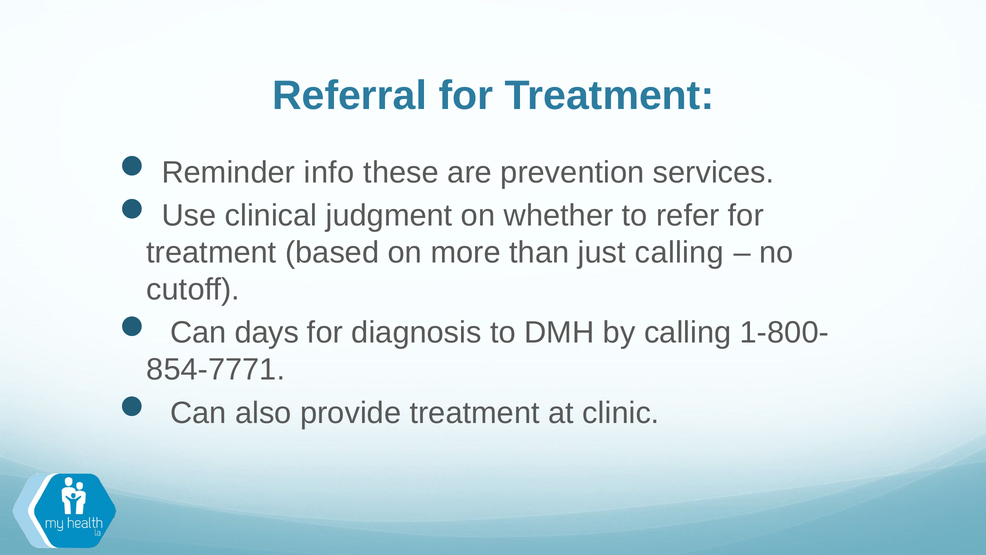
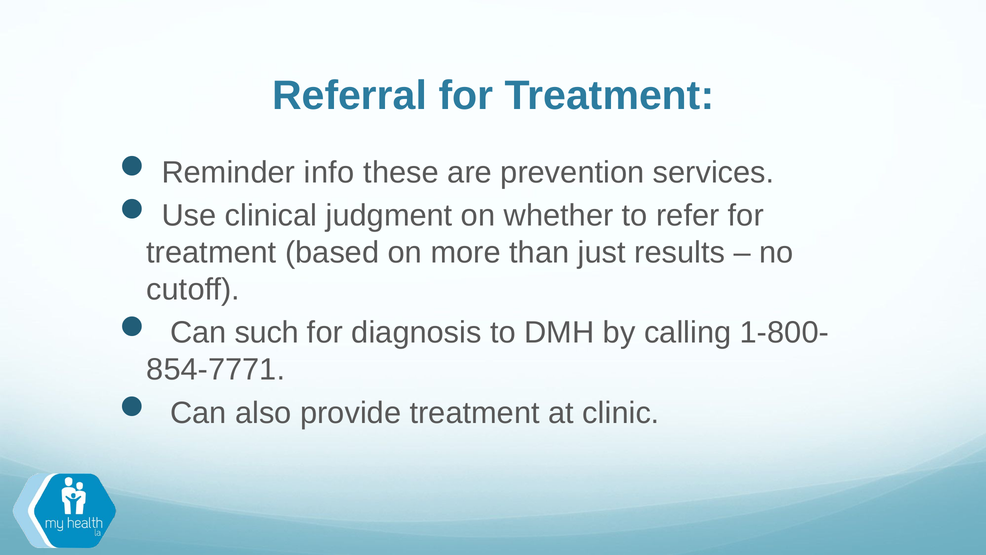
just calling: calling -> results (680, 252)
days: days -> such (267, 332)
